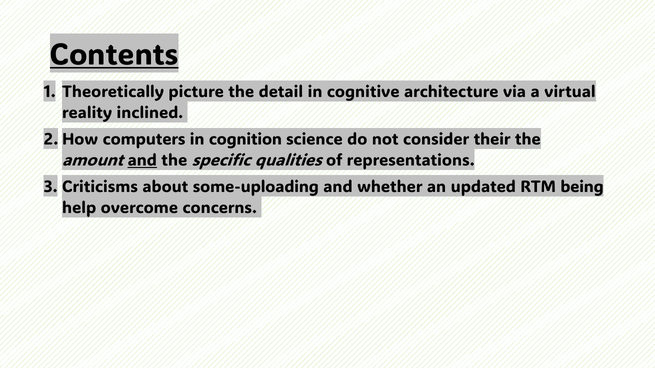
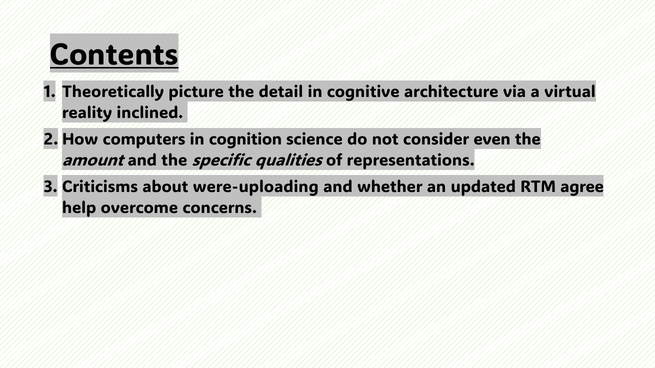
their: their -> even (492, 140)
and underline: present -> none (142, 161)
some-uploading: some-uploading -> were-uploading (256, 187)
being: being -> agree (582, 187)
